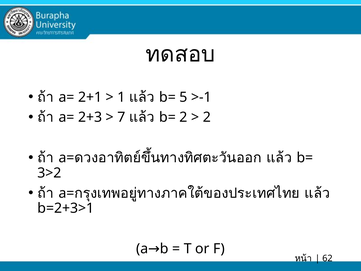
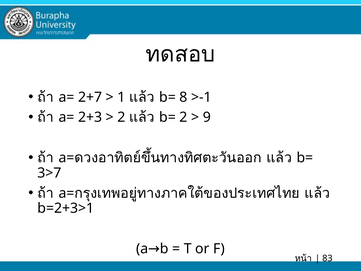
2+1: 2+1 -> 2+7 (90, 97)
5: 5 -> 8 (184, 97)
7: 7 -> 2 (121, 117)
2: 2 -> 9 (207, 117)
3>2: 3>2 -> 3>7 (49, 173)
62: 62 -> 83 (327, 258)
